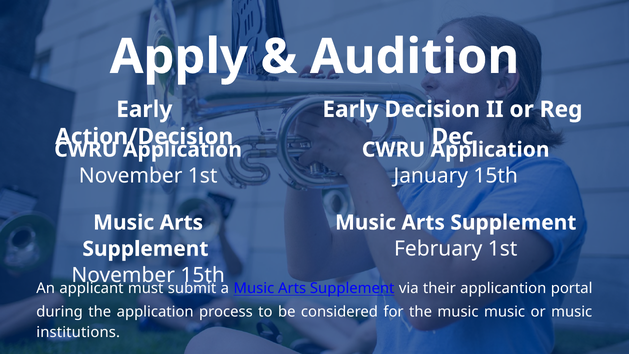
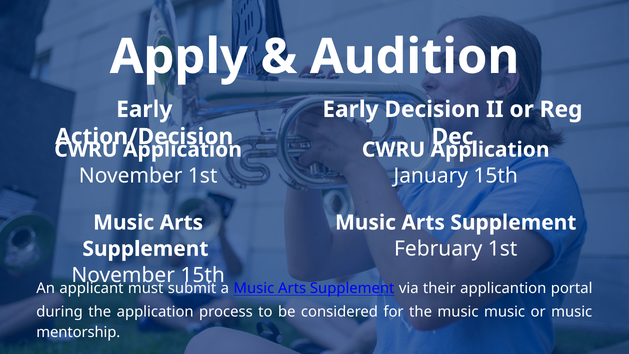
institutions: institutions -> mentorship (78, 332)
